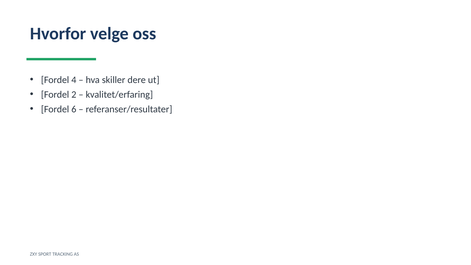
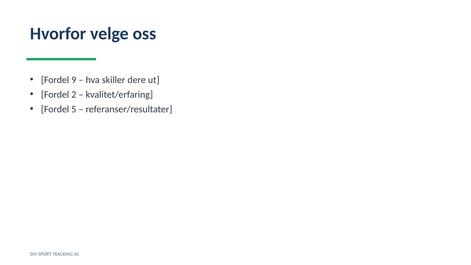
4: 4 -> 9 (74, 80)
6: 6 -> 5 (74, 109)
